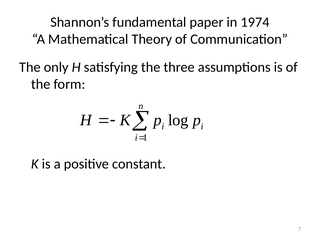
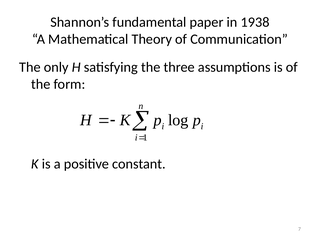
1974: 1974 -> 1938 (255, 22)
